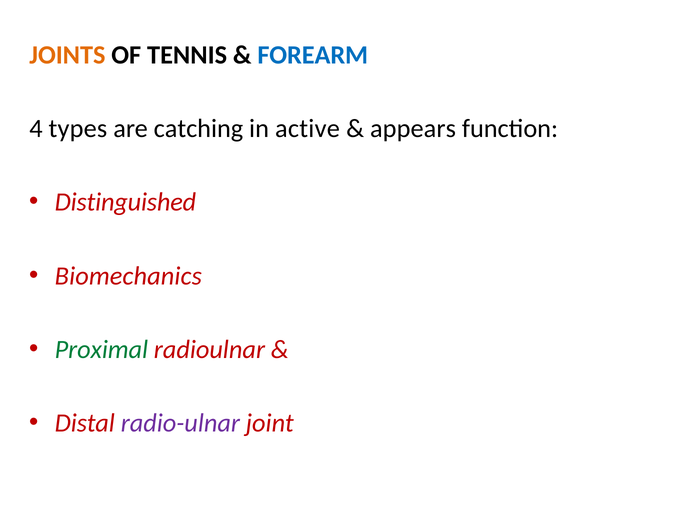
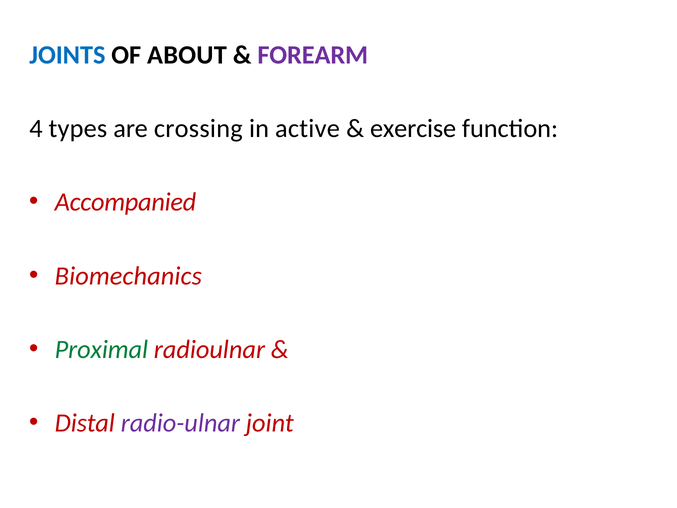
JOINTS colour: orange -> blue (67, 55)
TENNIS: TENNIS -> ABOUT (187, 55)
FOREARM colour: blue -> purple (313, 55)
catching: catching -> crossing (198, 128)
appears: appears -> exercise (413, 128)
Distinguished: Distinguished -> Accompanied (125, 202)
